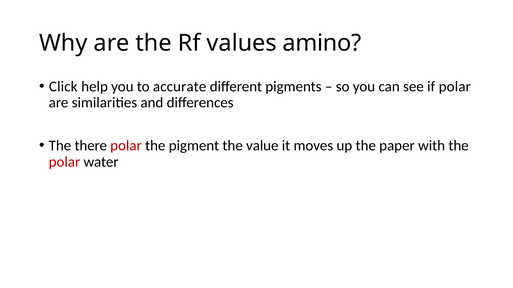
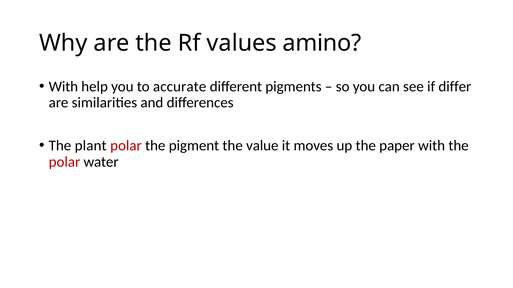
Click: Click -> With (63, 87)
if polar: polar -> differ (455, 87)
there: there -> plant (91, 146)
